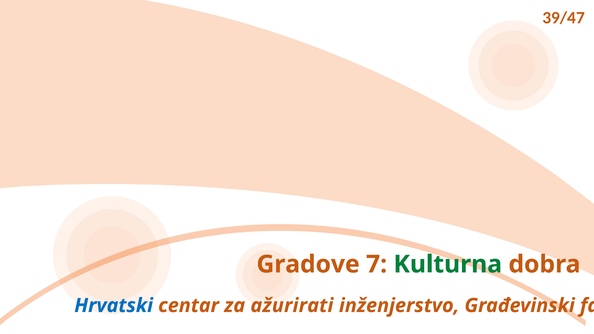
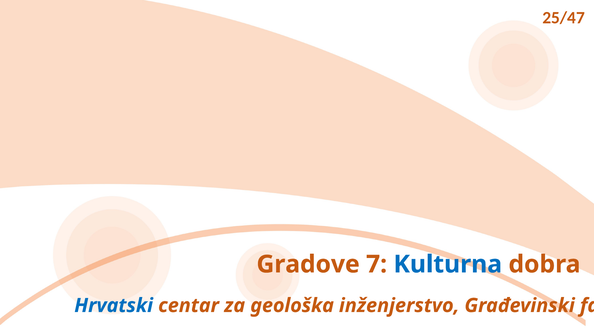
39/47: 39/47 -> 25/47 (564, 18)
Kulturna colour: green -> blue (448, 264)
ažurirati: ažurirati -> geološka (292, 306)
